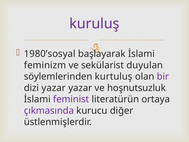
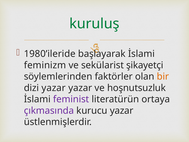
kuruluş colour: purple -> green (94, 24)
1980’sosyal: 1980’sosyal -> 1980’ileride (50, 54)
duyulan: duyulan -> şikayetçi (145, 65)
kurtuluş: kurtuluş -> faktörler (114, 76)
bir colour: purple -> orange (163, 76)
kurucu diğer: diğer -> yazar (122, 110)
